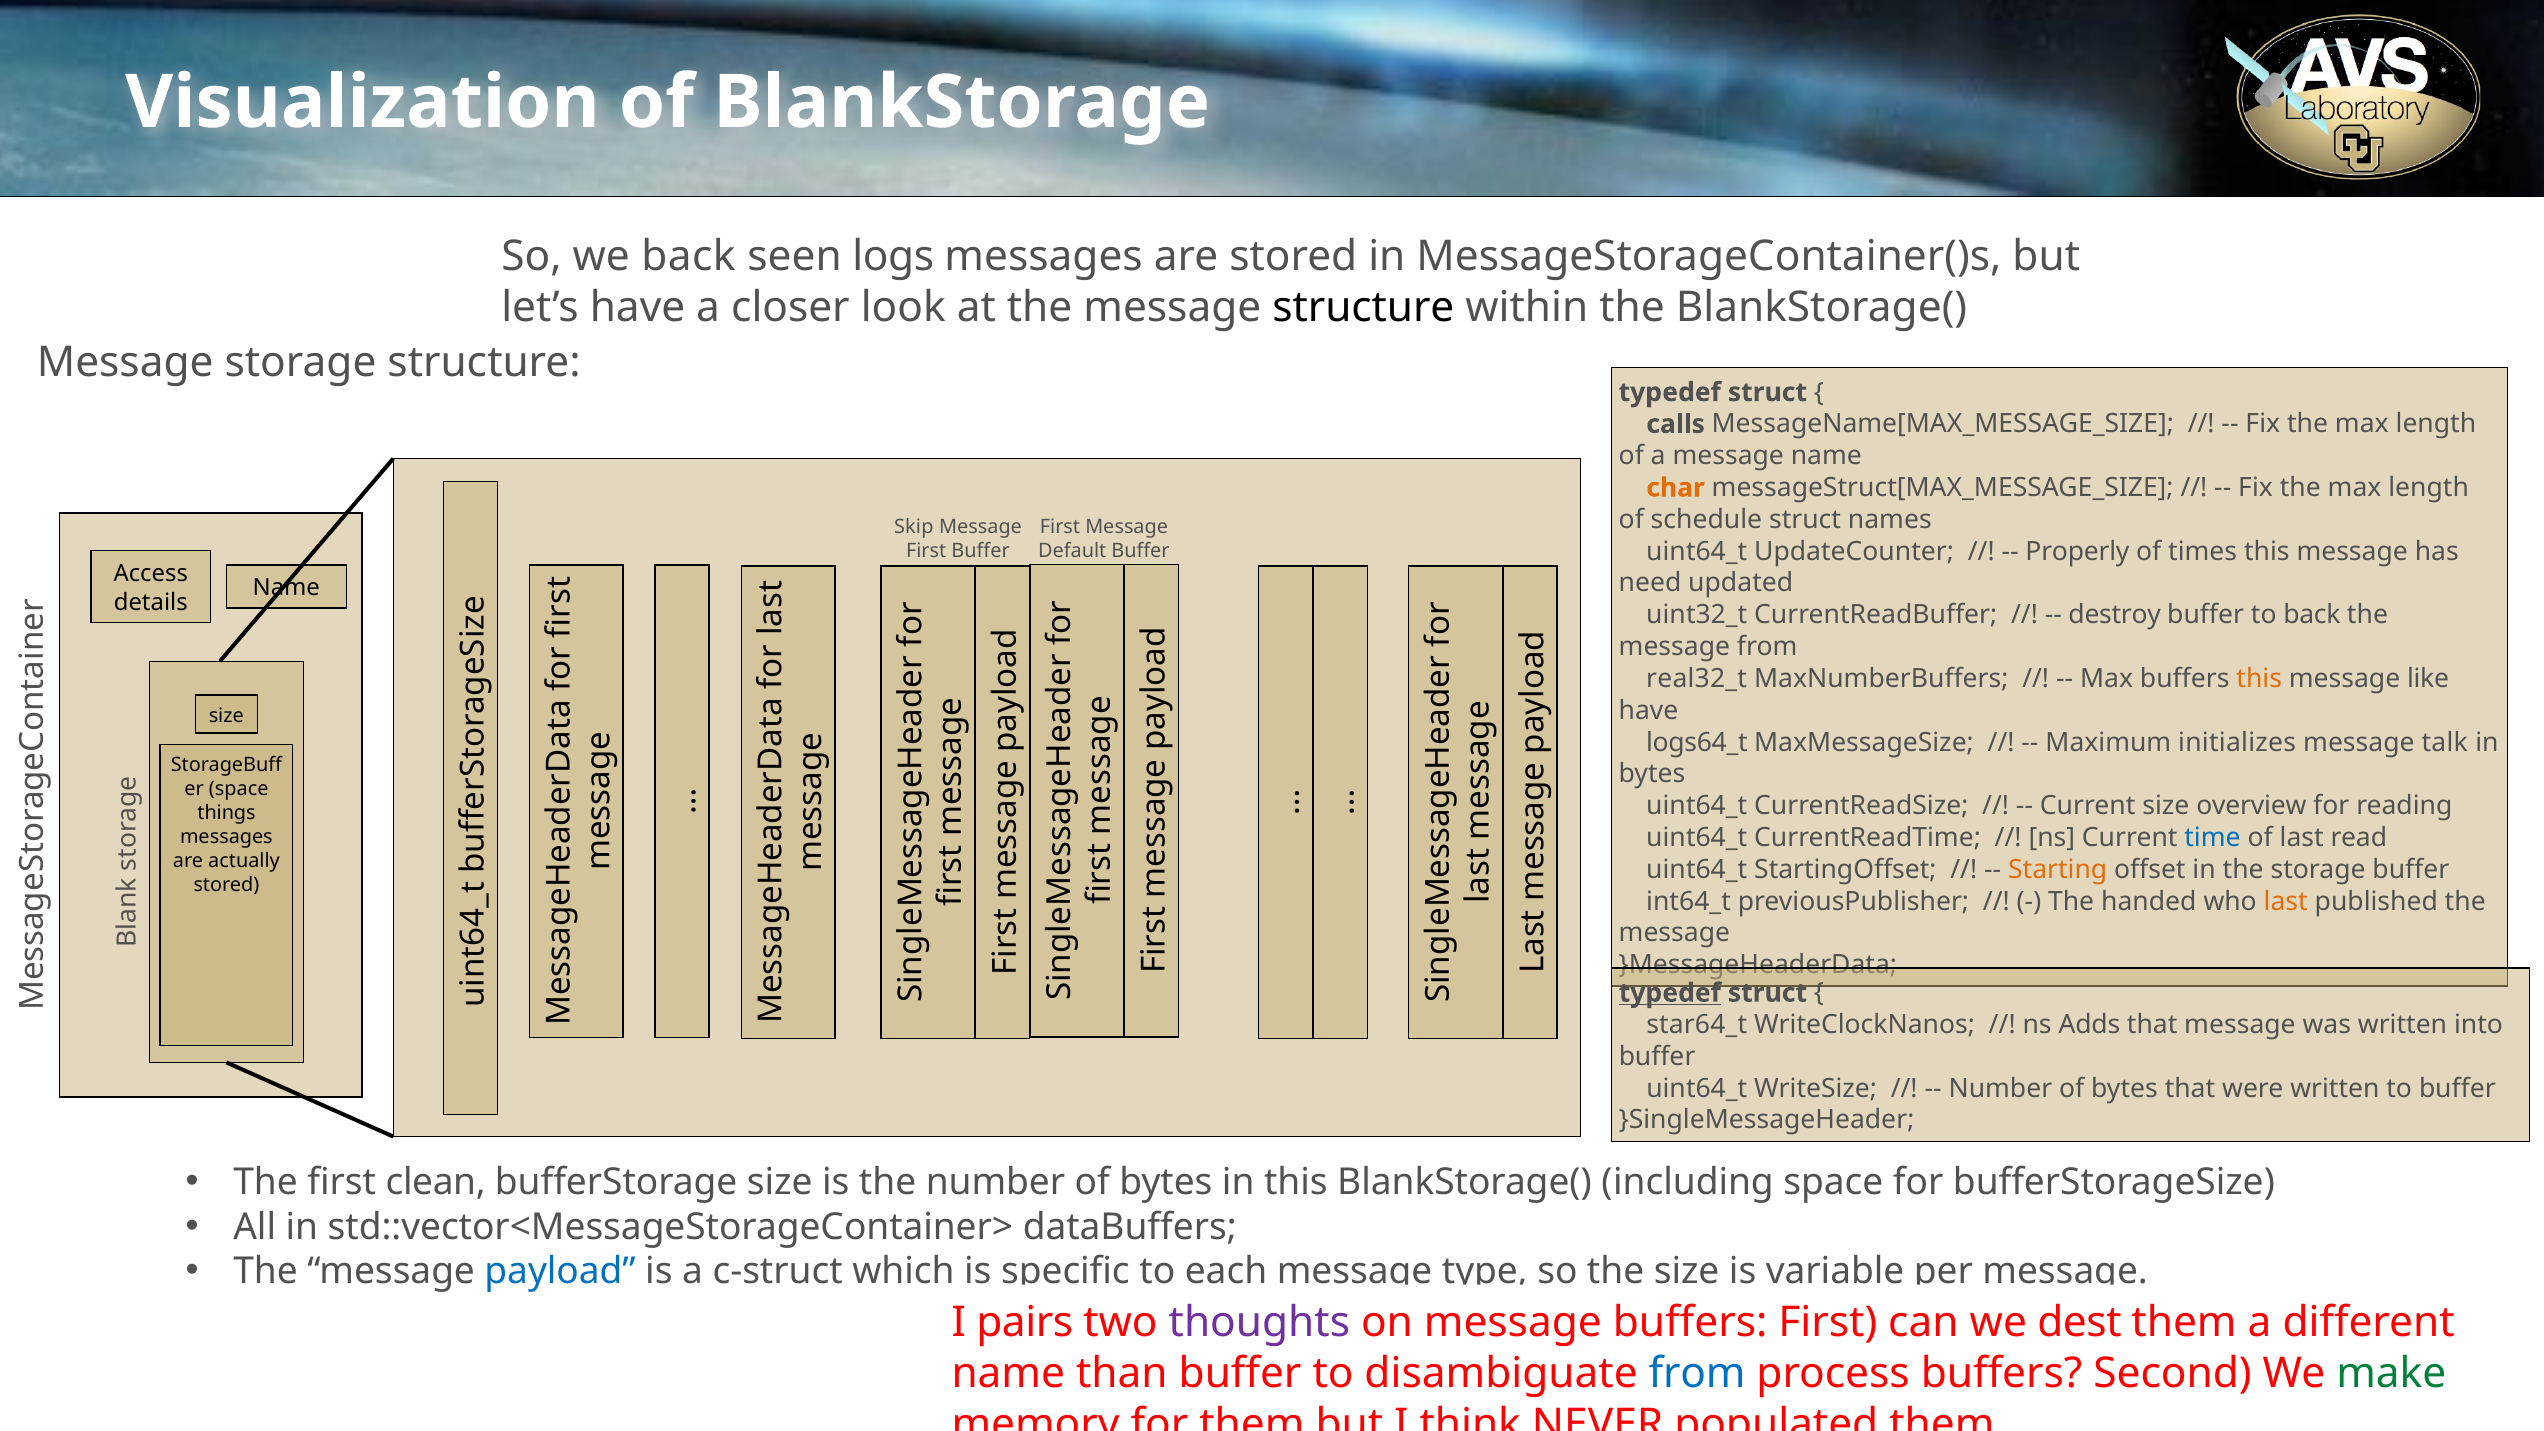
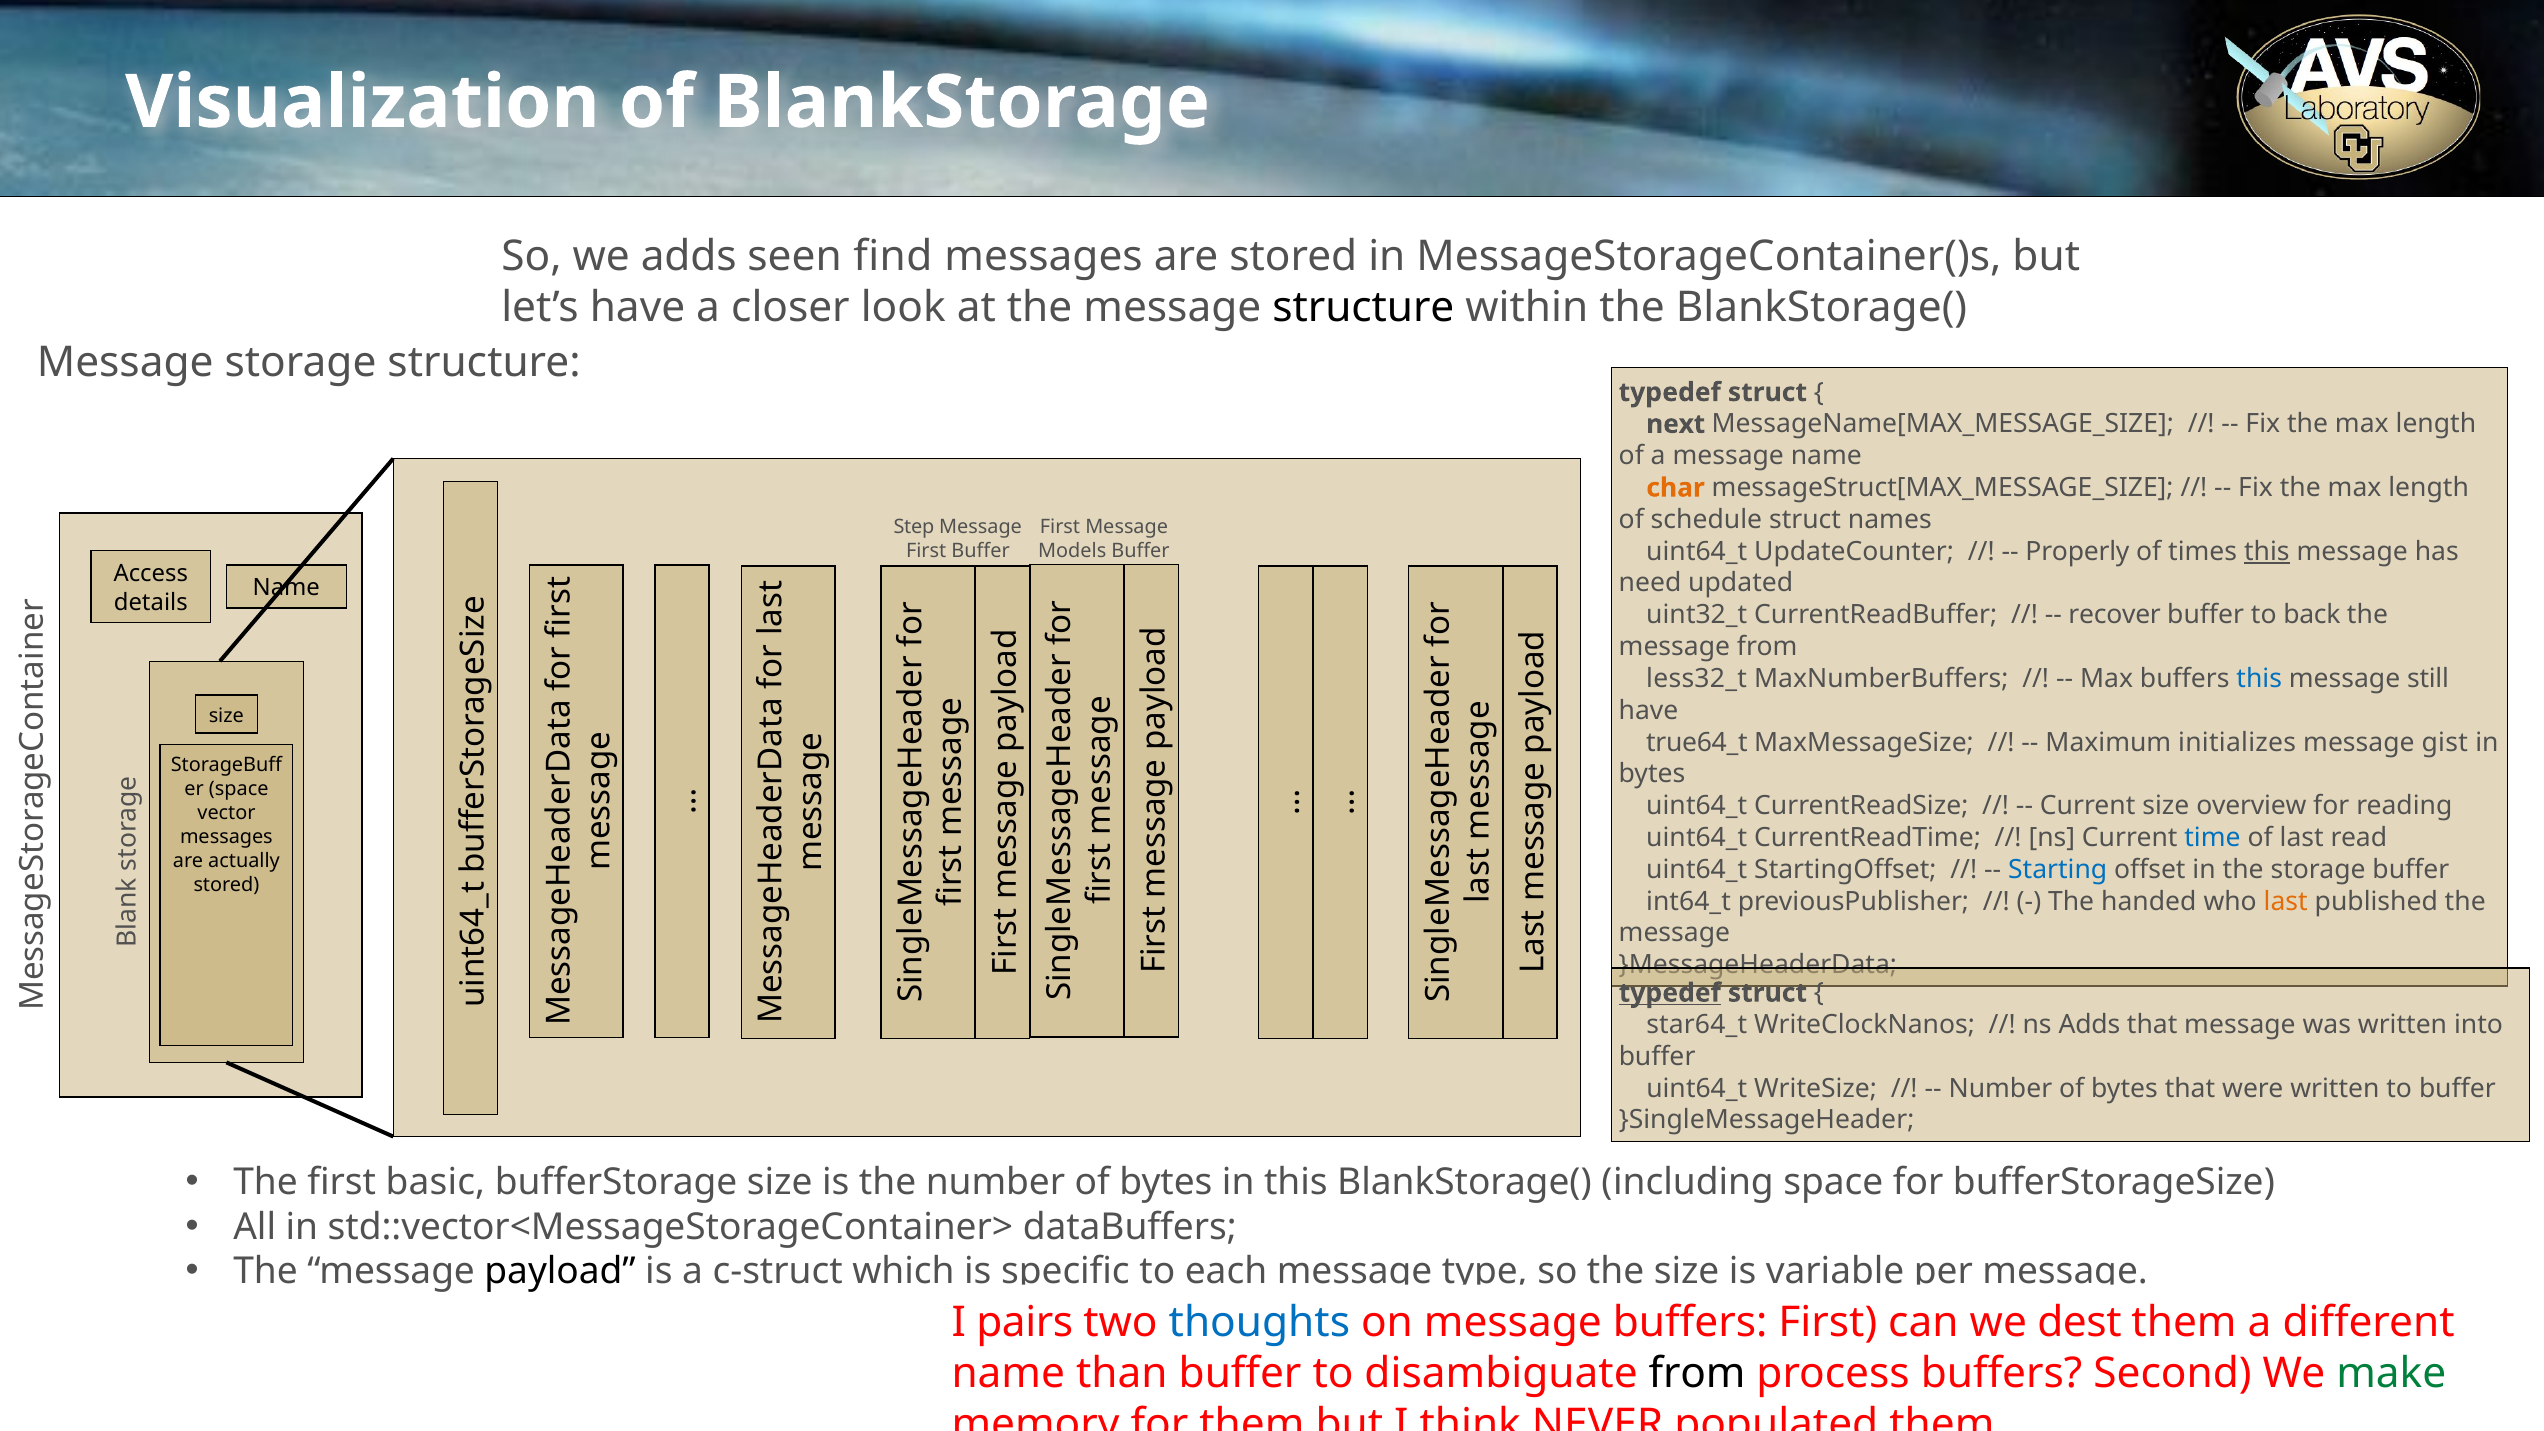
we back: back -> adds (689, 257)
logs: logs -> find (893, 257)
calls: calls -> next (1676, 424)
Skip: Skip -> Step (914, 527)
this underline: none -> present (2267, 551)
Default: Default -> Models (1072, 551)
destroy: destroy -> recover (2115, 615)
real32_t: real32_t -> less32_t (1697, 679)
this colour: orange -> blue (2259, 679)
like: like -> still (2428, 679)
logs64_t: logs64_t -> true64_t (1697, 742)
talk: talk -> gist (2445, 742)
things: things -> vector (226, 813)
Starting colour: orange -> blue (2058, 870)
clean: clean -> basic (435, 1182)
payload colour: blue -> black (560, 1272)
thoughts colour: purple -> blue (1259, 1322)
from colour: blue -> black (1697, 1373)
